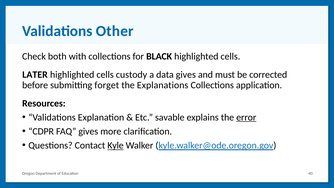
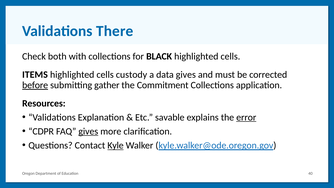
Other: Other -> There (115, 31)
LATER: LATER -> ITEMS (35, 75)
before underline: none -> present (35, 85)
forget: forget -> gather (107, 85)
Explanations: Explanations -> Commitment (163, 85)
gives underline: none -> present (88, 131)
